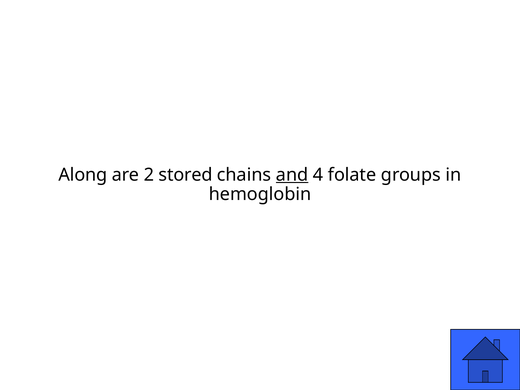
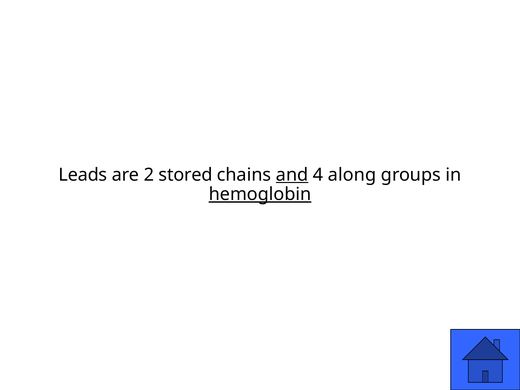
Along: Along -> Leads (83, 175)
folate: folate -> along (352, 175)
hemoglobin underline: none -> present (260, 194)
